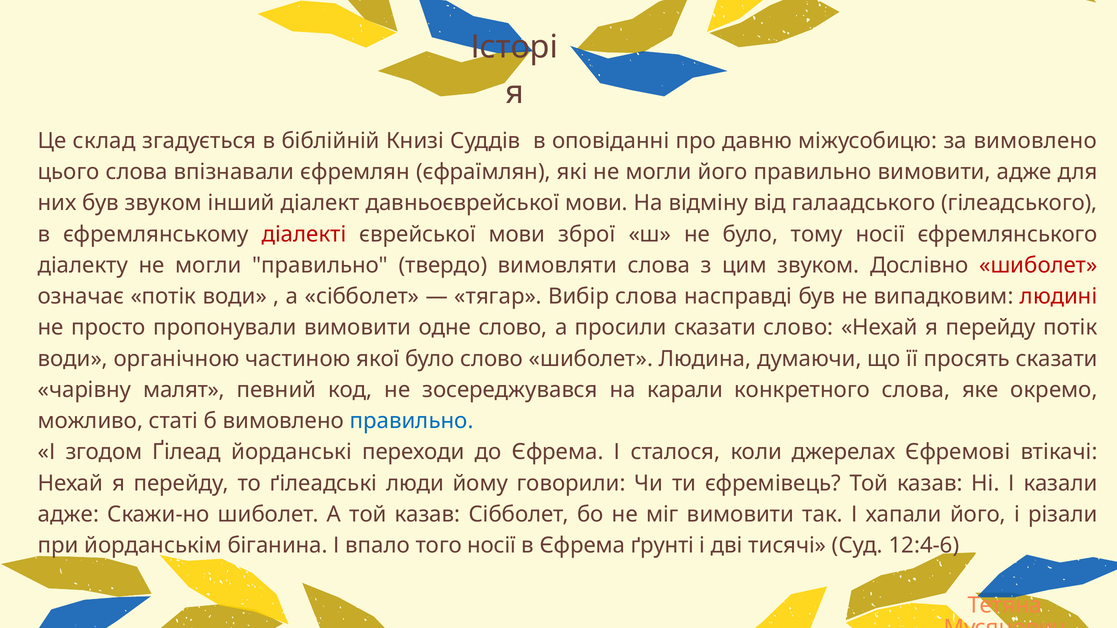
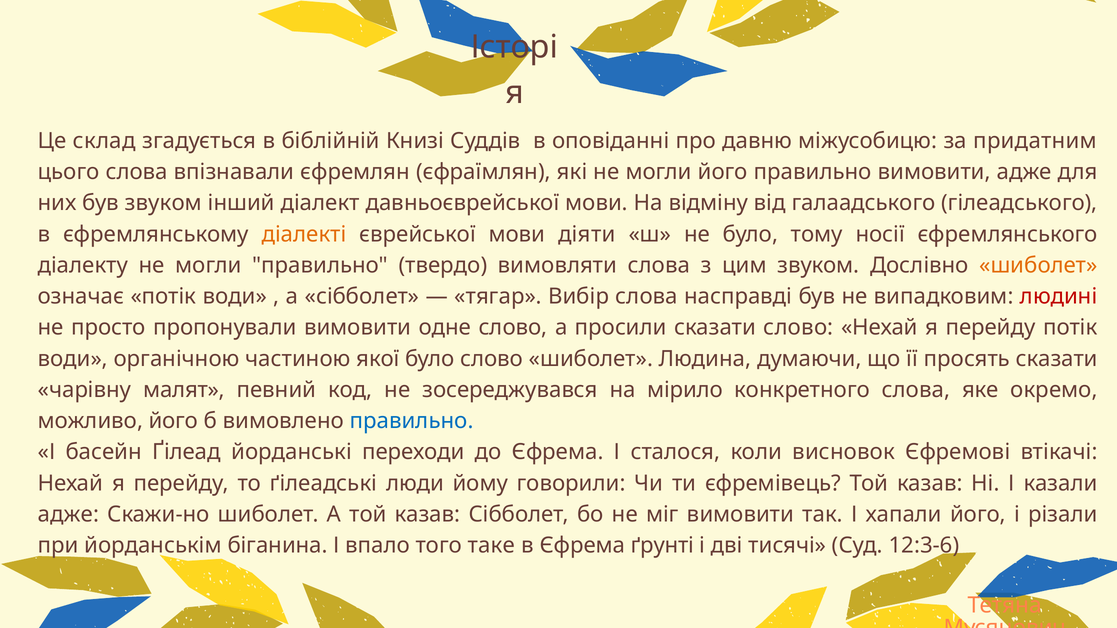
за вимовлено: вимовлено -> придатним (1035, 141)
діалекті colour: red -> orange (304, 234)
зброї: зброї -> діяти (587, 234)
шиболет colour: red -> orange (1038, 265)
карали: карали -> мірило (685, 390)
можливо статі: статі -> його (173, 421)
згодом: згодом -> басейн (104, 452)
джерелах: джерелах -> висновок (844, 452)
того носії: носії -> таке (491, 546)
12:4-6: 12:4-6 -> 12:3-6 (924, 546)
